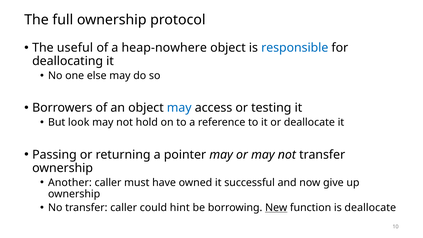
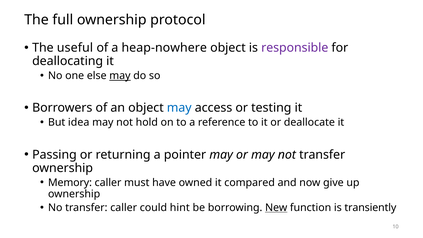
responsible colour: blue -> purple (295, 48)
may underline: none -> present (120, 76)
look: look -> idea (79, 122)
Another: Another -> Memory (70, 183)
successful: successful -> compared (250, 183)
is deallocate: deallocate -> transiently (370, 208)
